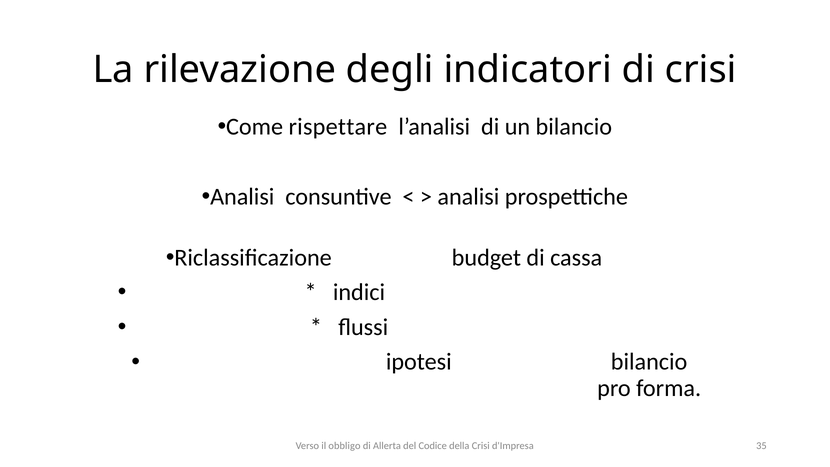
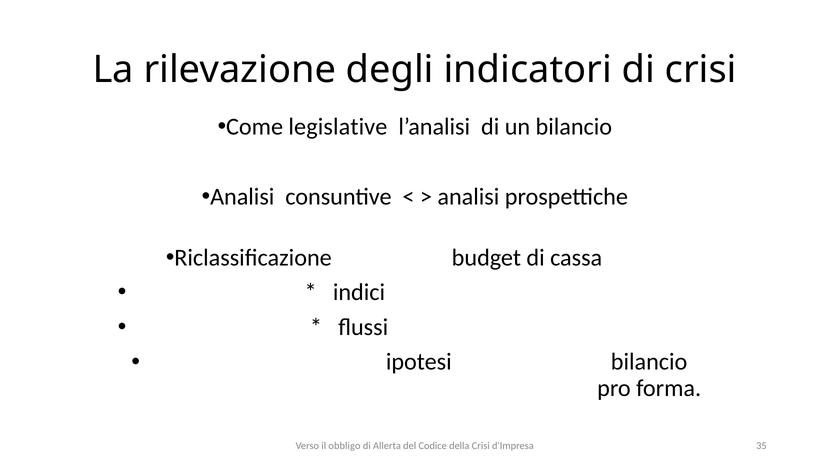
rispettare: rispettare -> legislative (338, 127)
